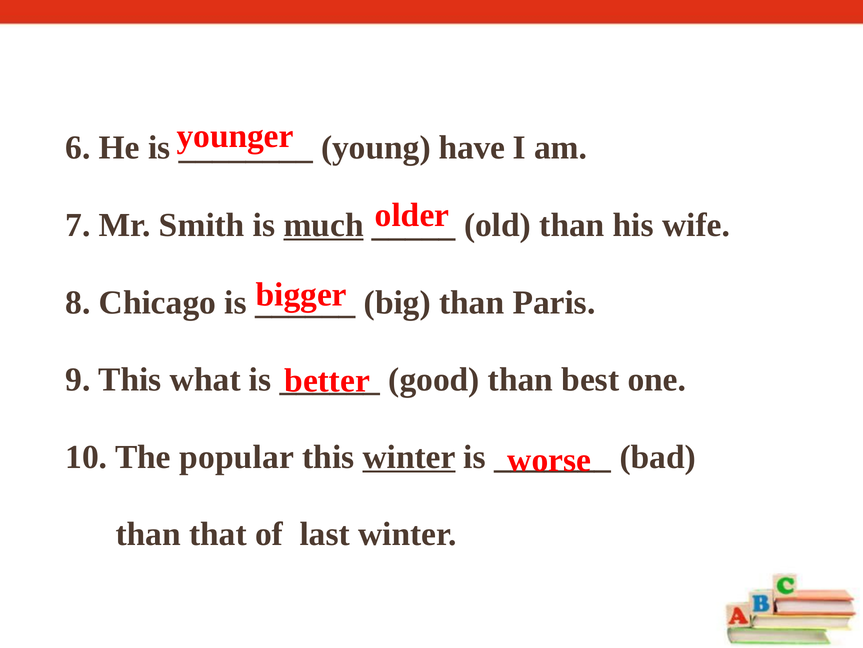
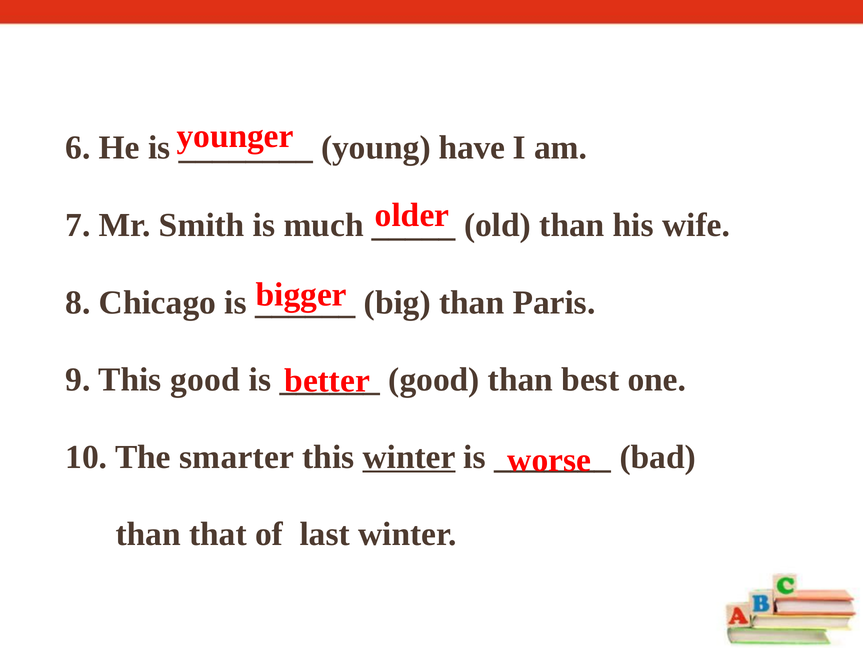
much underline: present -> none (324, 225)
This what: what -> good (205, 379)
popular: popular -> smarter (237, 457)
